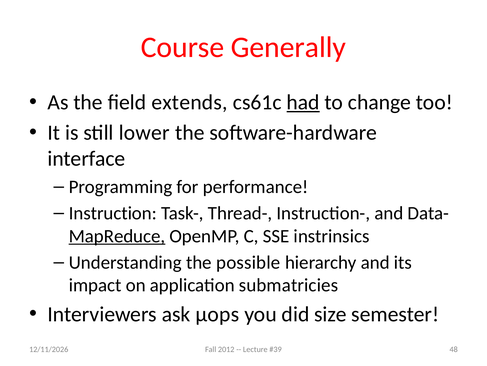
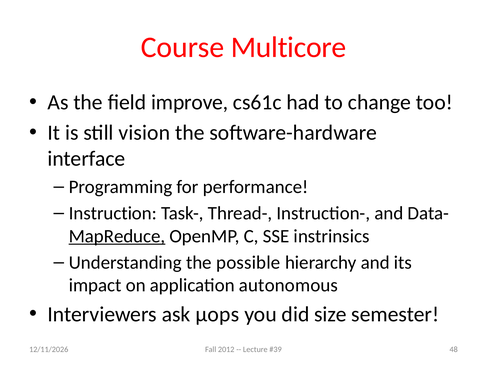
Generally: Generally -> Multicore (289, 47)
extends: extends -> improve (190, 102)
had underline: present -> none (303, 102)
lower: lower -> vision (144, 133)
submatricies: submatricies -> autonomous (289, 285)
